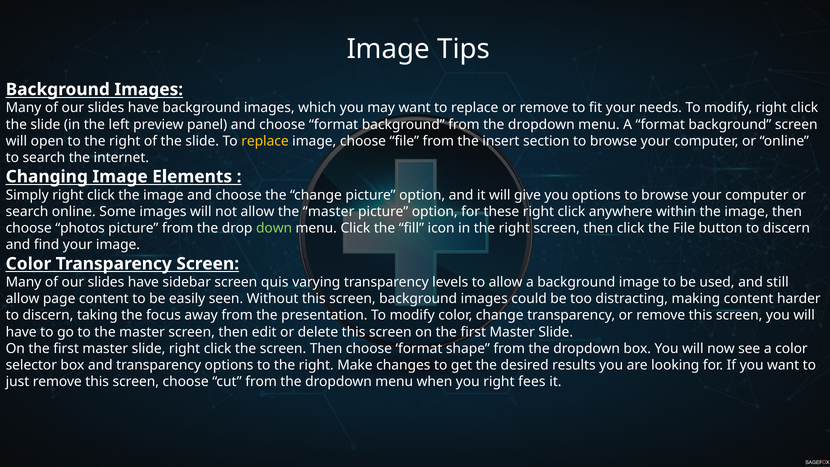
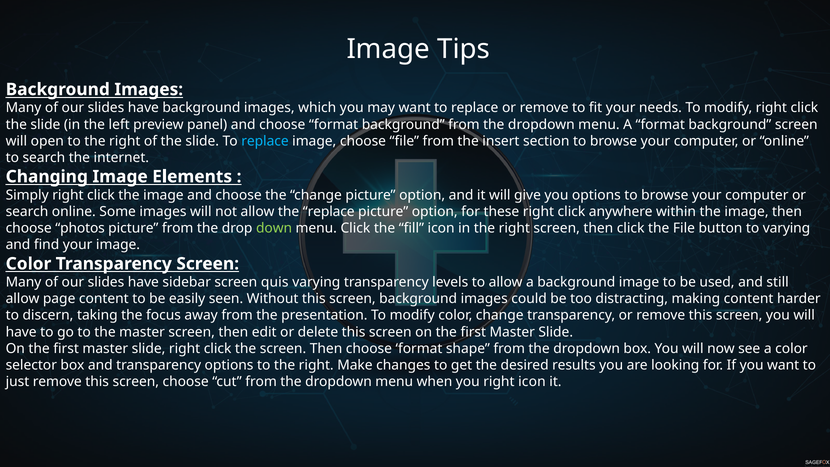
replace colour: yellow -> light blue (265, 141)
allow the master: master -> replace (329, 212)
button to discern: discern -> varying (786, 228)
right fees: fees -> icon (532, 382)
